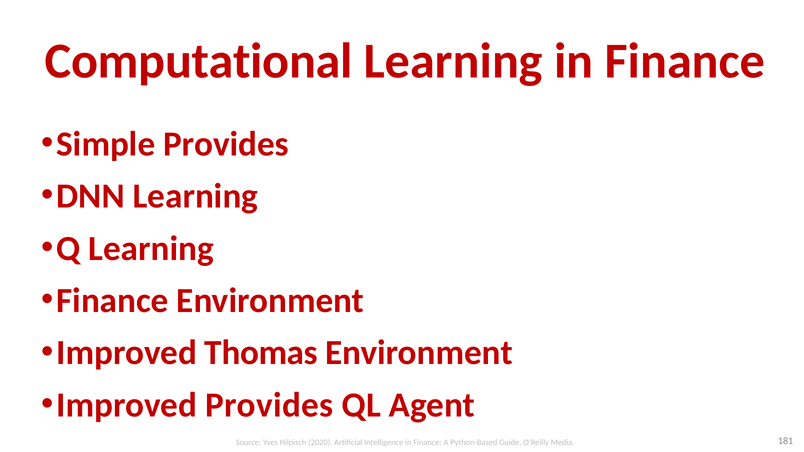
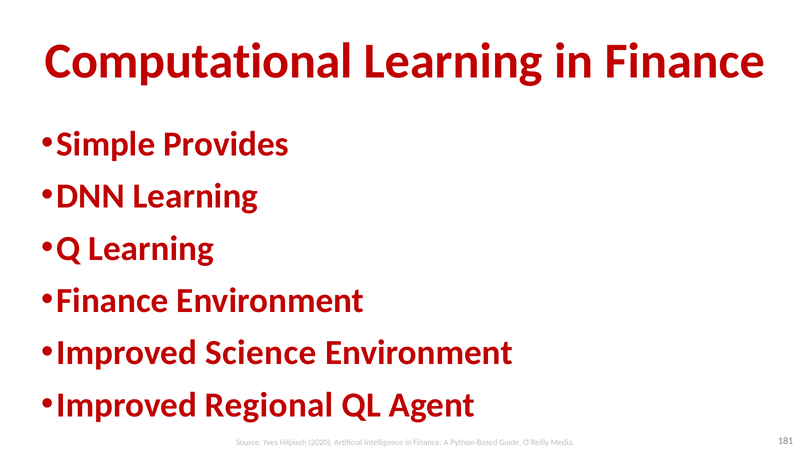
Thomas: Thomas -> Science (261, 353)
Improved Provides: Provides -> Regional (269, 405)
